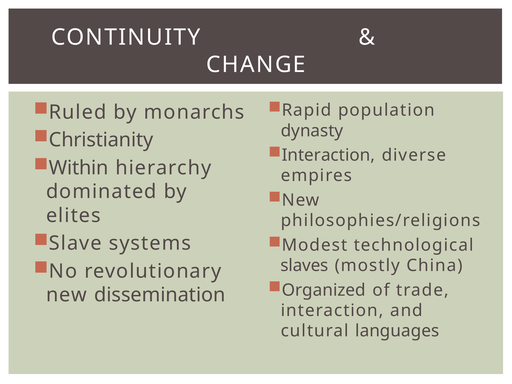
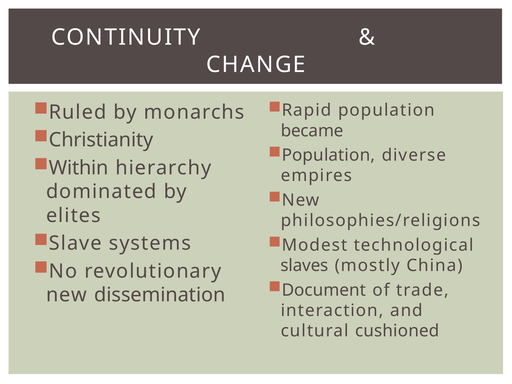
dynasty: dynasty -> became (312, 131)
Interaction: Interaction -> Population (328, 155)
Organized: Organized -> Document (324, 290)
languages: languages -> cushioned (397, 331)
